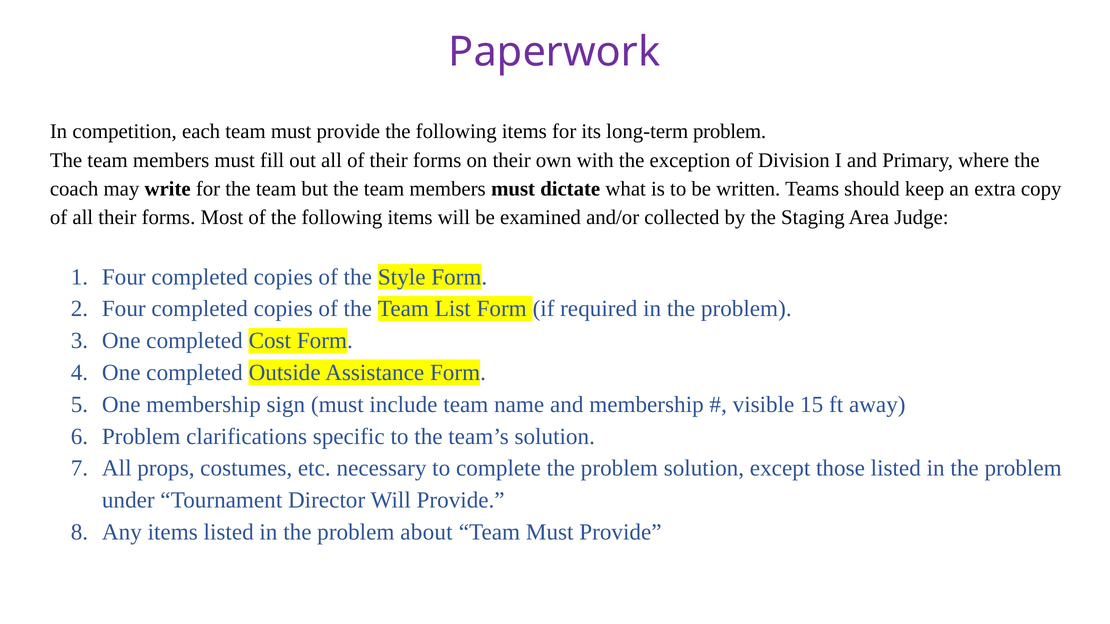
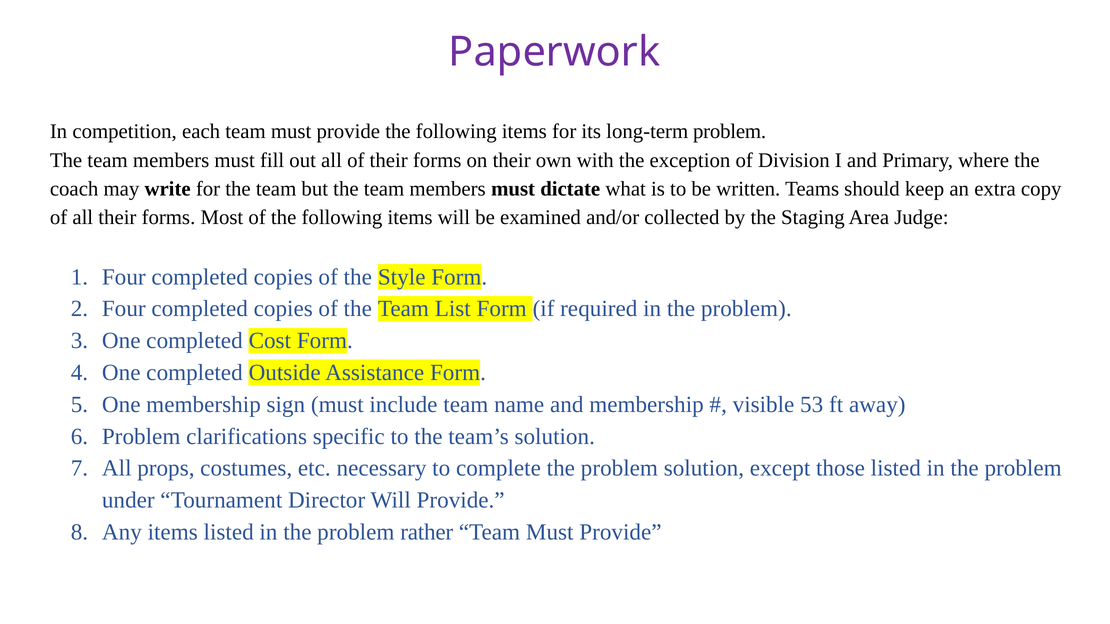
15: 15 -> 53 (812, 405)
about: about -> rather (427, 532)
